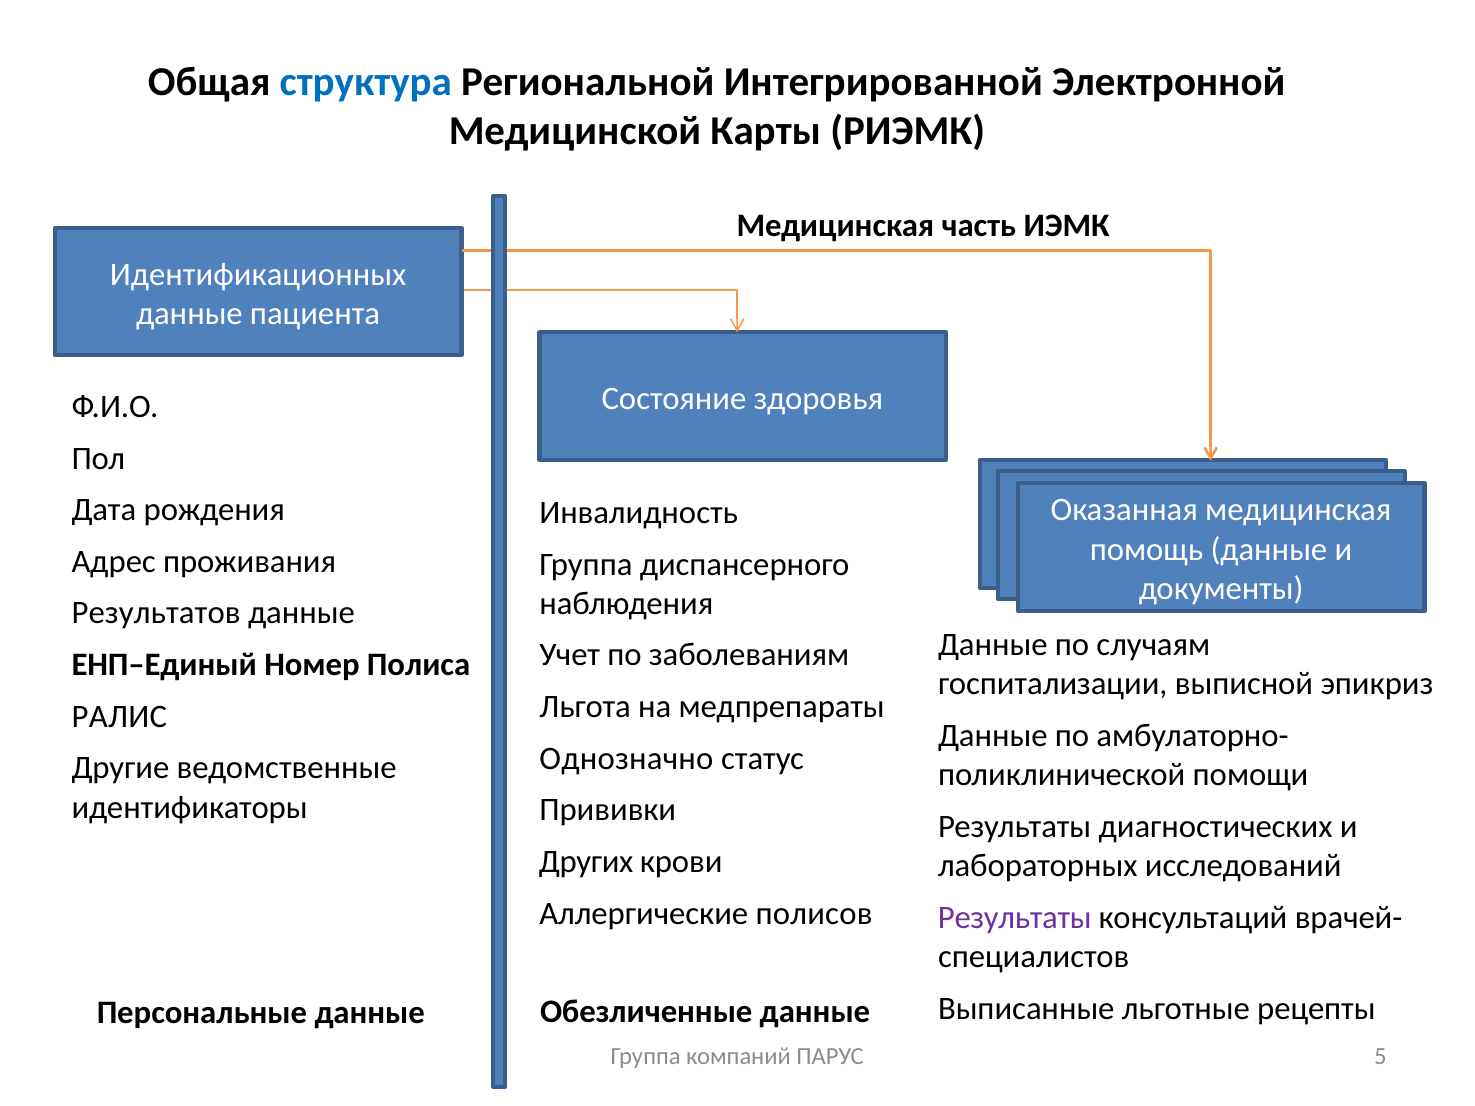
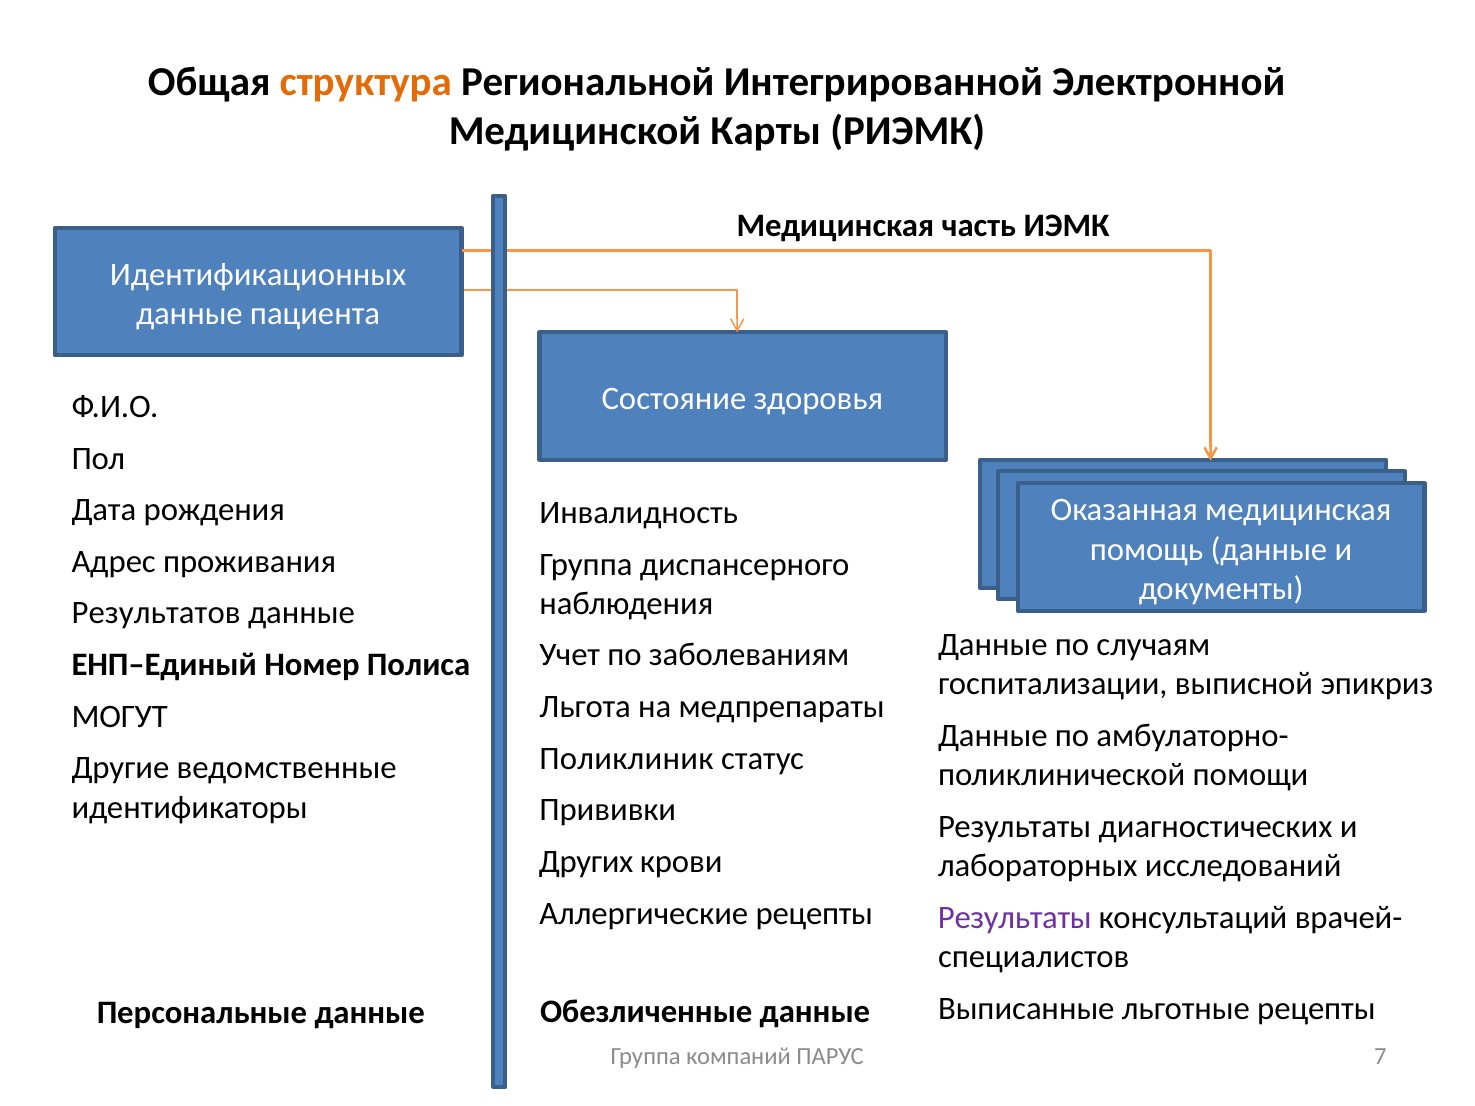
структура colour: blue -> orange (366, 82)
РАЛИС: РАЛИС -> МОГУТ (120, 717)
Однозначно: Однозначно -> Поликлиник (626, 759)
Аллергические полисов: полисов -> рецепты (814, 913)
5: 5 -> 7 (1380, 1056)
